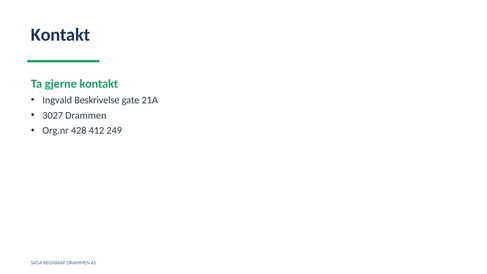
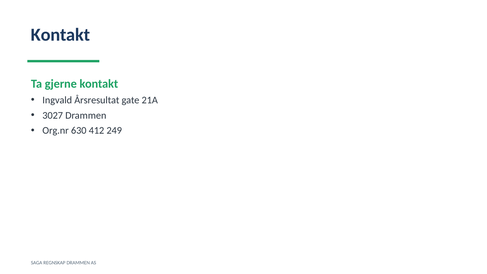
Beskrivelse: Beskrivelse -> Årsresultat (97, 100)
428: 428 -> 630 (79, 131)
